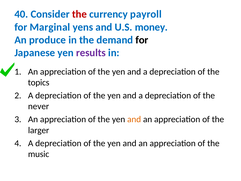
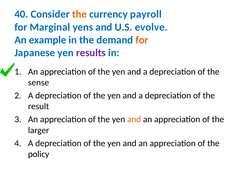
the colour: red -> orange (79, 14)
money: money -> evolve (151, 27)
produce: produce -> example (48, 40)
for colour: black -> orange (142, 40)
topics: topics -> sense (39, 82)
never: never -> result (39, 106)
music: music -> policy (39, 154)
